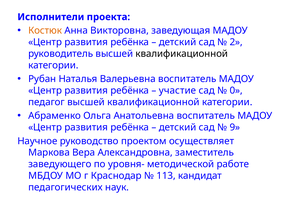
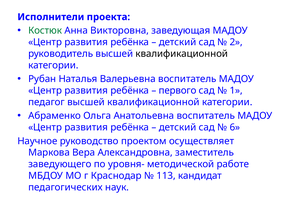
Костюк colour: orange -> green (45, 31)
участие: участие -> первого (178, 91)
0: 0 -> 1 (236, 91)
9: 9 -> 6 (235, 128)
